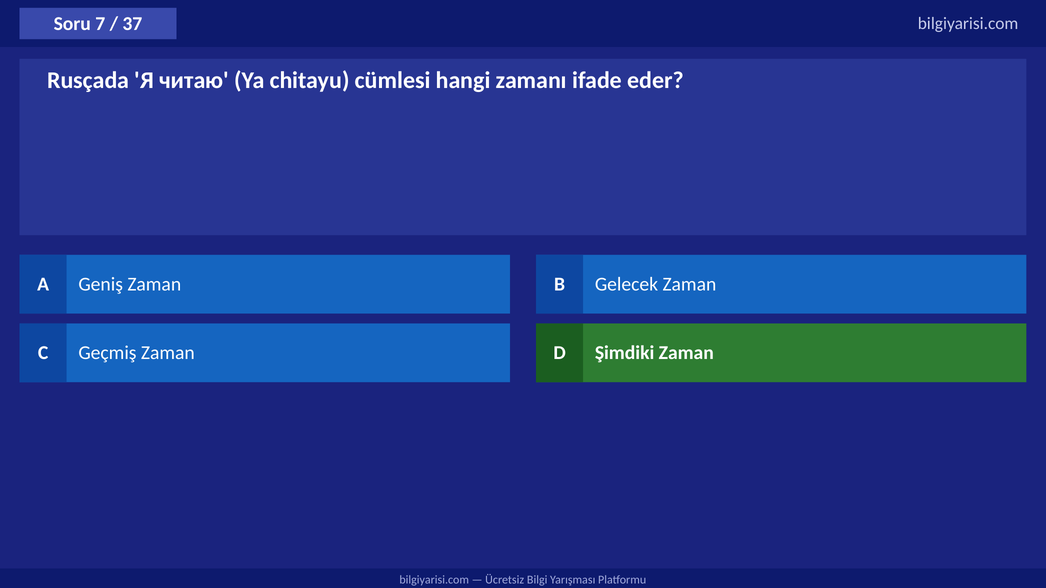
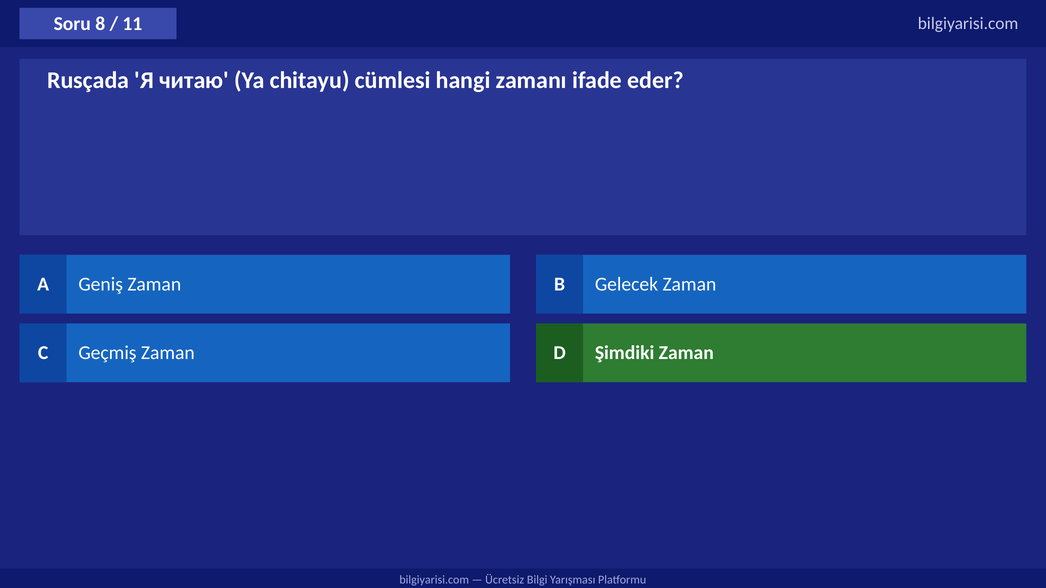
7: 7 -> 8 (100, 24)
37: 37 -> 11 (132, 24)
